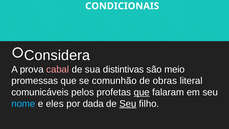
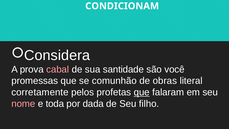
CONDICIONAIS: CONDICIONAIS -> CONDICIONAM (122, 6)
distintivas: distintivas -> santidade (123, 69)
meio: meio -> você (174, 69)
comunicáveis: comunicáveis -> corretamente (40, 92)
nome colour: light blue -> pink (23, 104)
eles: eles -> toda (55, 104)
Seu underline: present -> none (128, 104)
